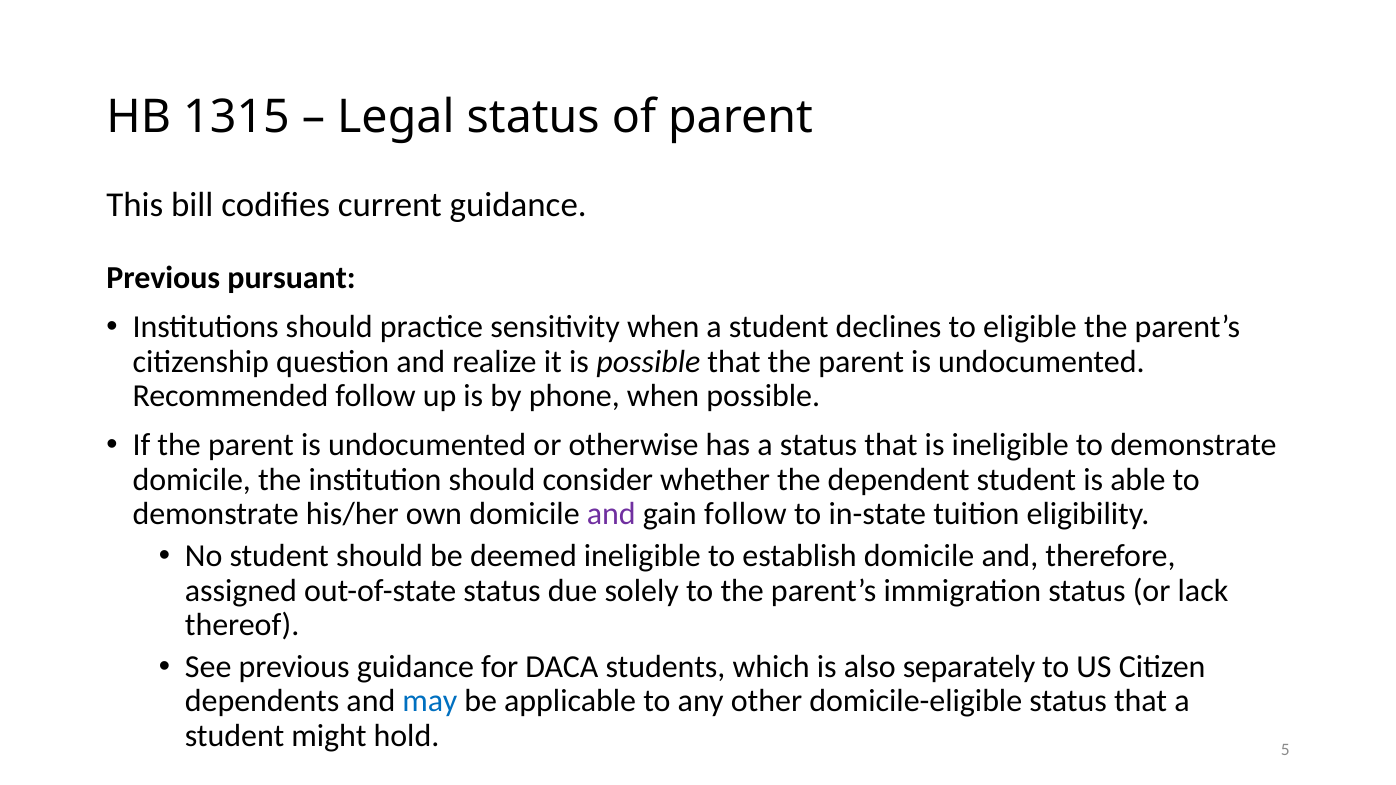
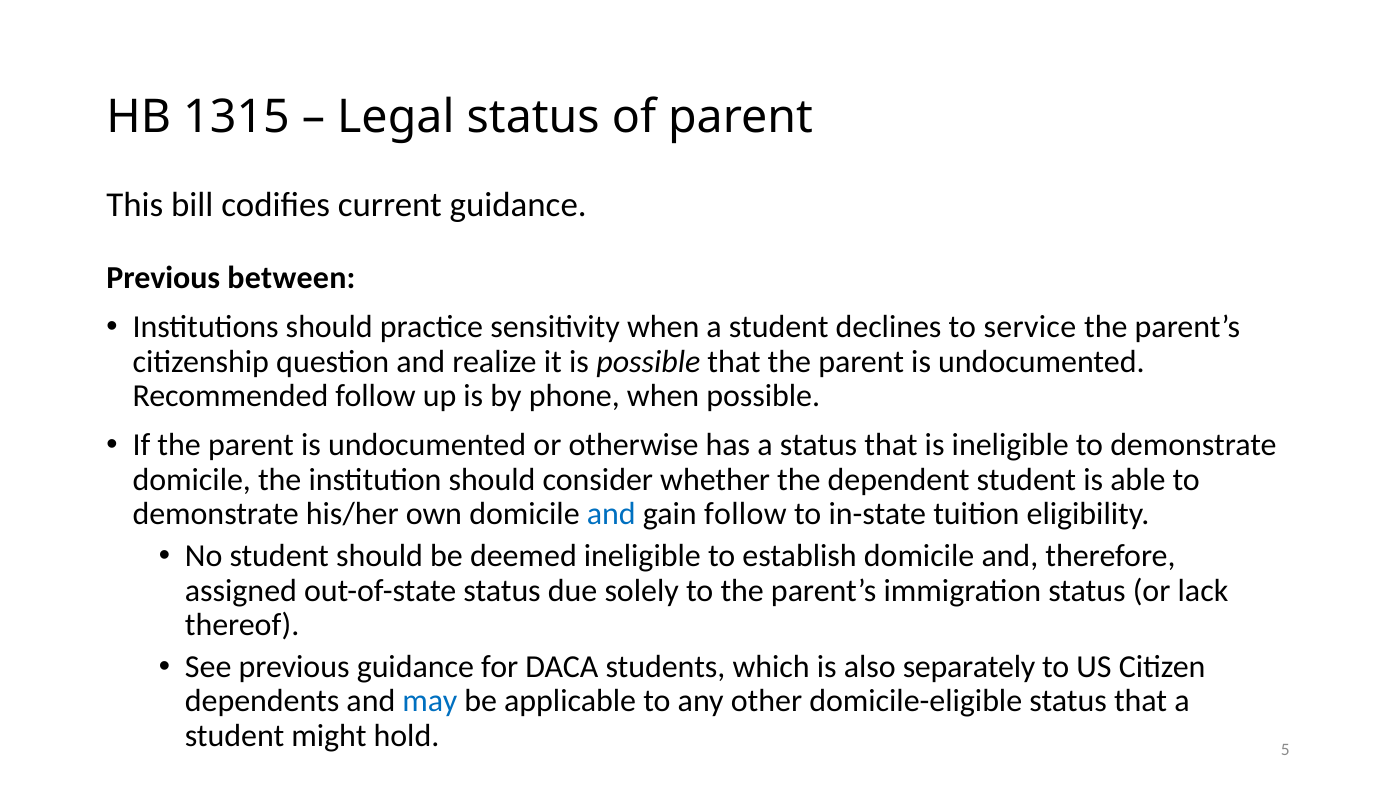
pursuant: pursuant -> between (291, 278)
eligible: eligible -> service (1030, 327)
and colour: purple -> blue (611, 514)
